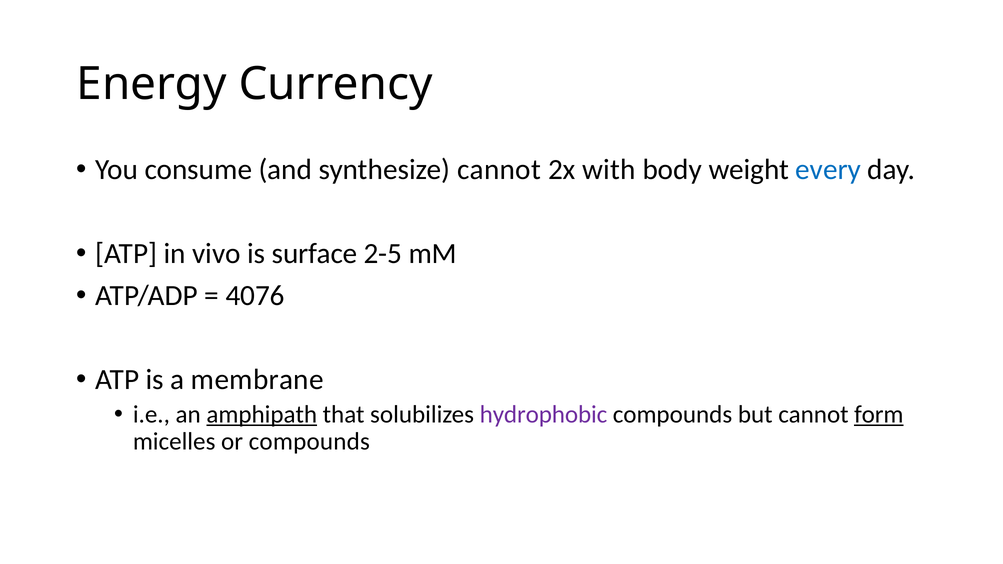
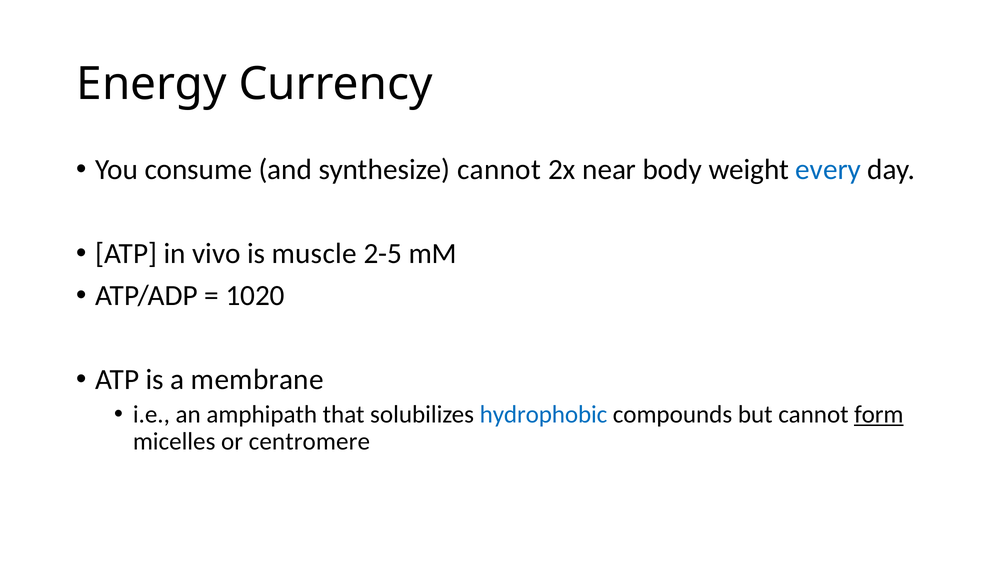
with: with -> near (609, 170)
surface: surface -> muscle (314, 254)
4076: 4076 -> 1020 (255, 296)
amphipath underline: present -> none (262, 414)
hydrophobic colour: purple -> blue (543, 414)
or compounds: compounds -> centromere (309, 441)
